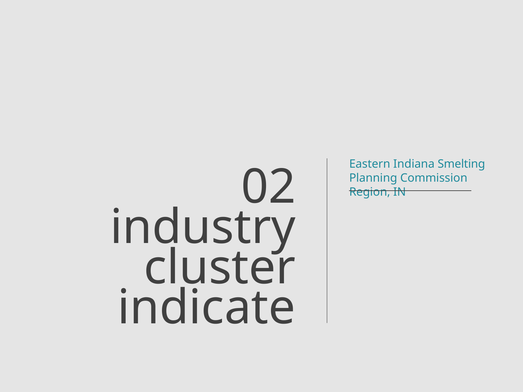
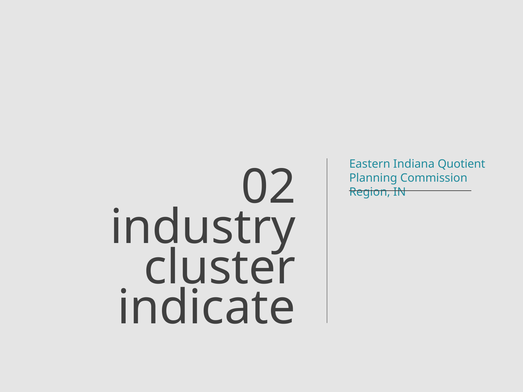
Smelting: Smelting -> Quotient (461, 164)
